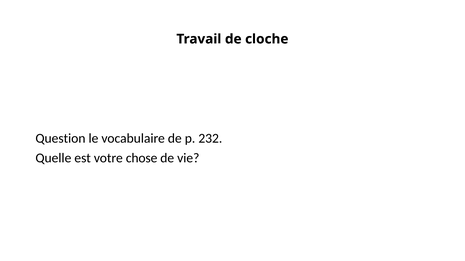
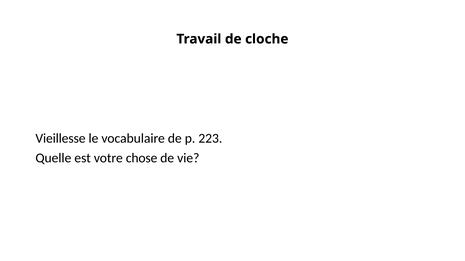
Question: Question -> Vieillesse (61, 139)
232: 232 -> 223 (210, 139)
